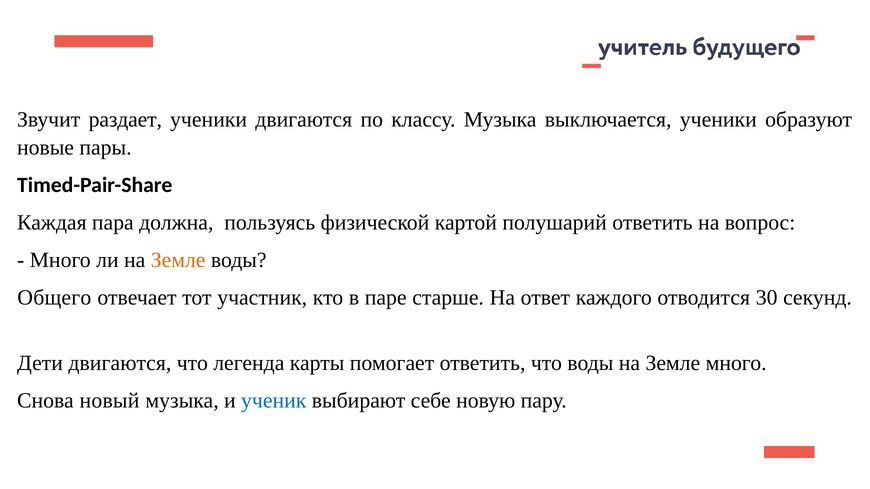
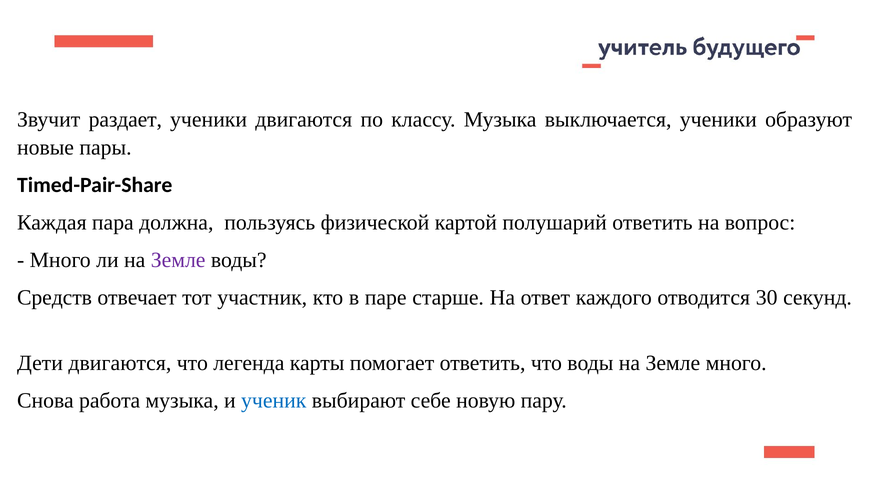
Земле colour: orange -> purple (178, 260)
Общего: Общего -> Средств (55, 298)
новый: новый -> работа (110, 401)
